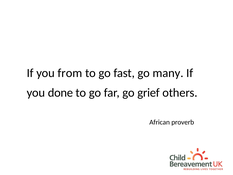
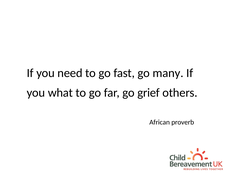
from: from -> need (70, 73)
done: done -> what (60, 93)
